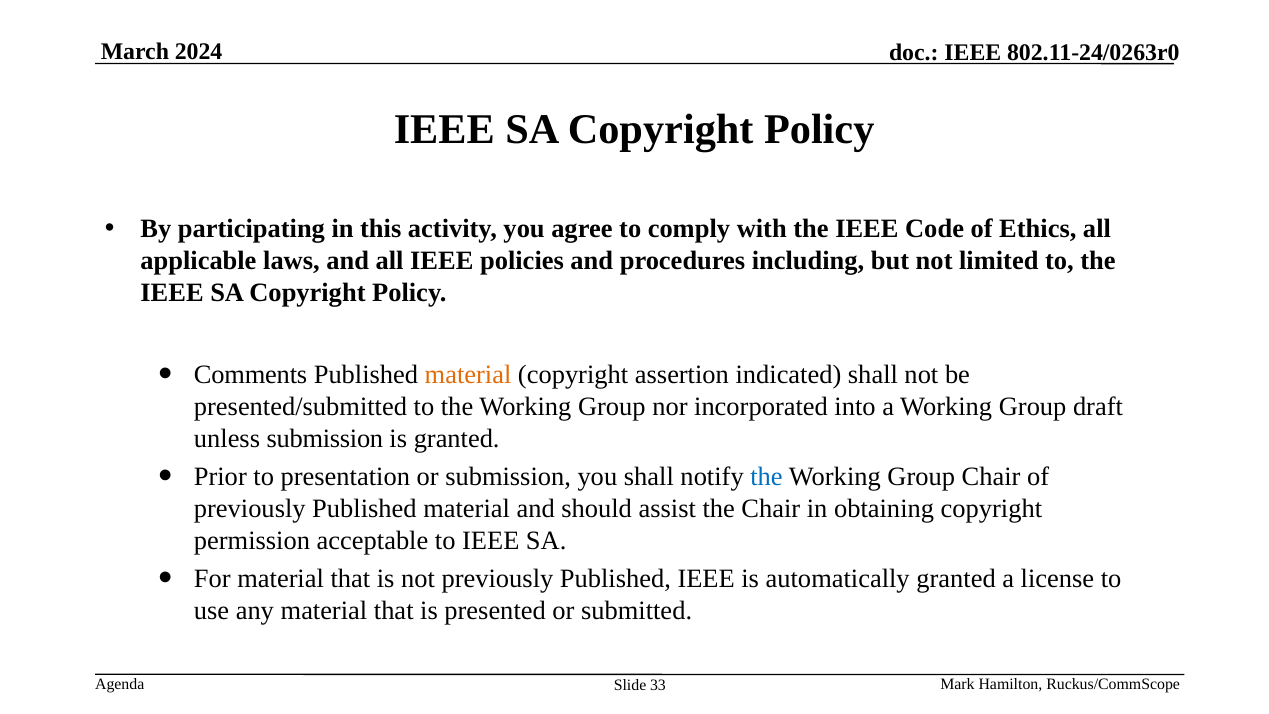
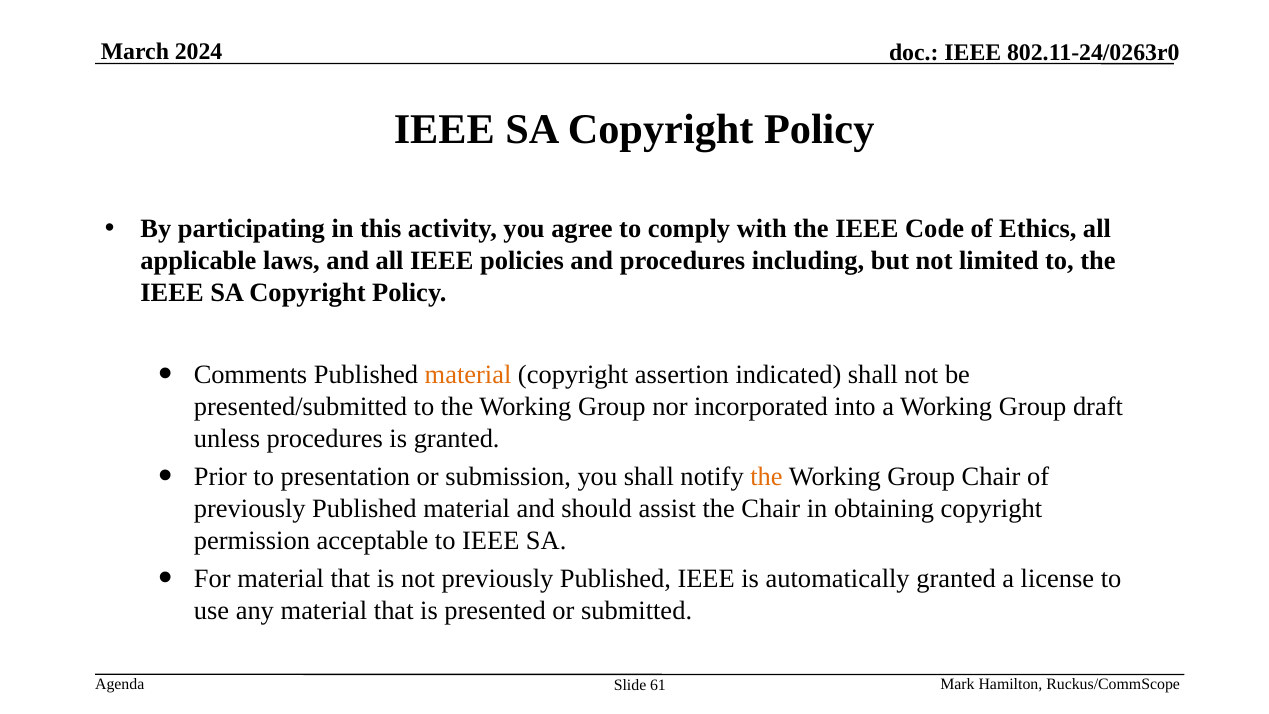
unless submission: submission -> procedures (325, 438)
the colour: blue -> orange (766, 477)
33: 33 -> 61 (658, 685)
